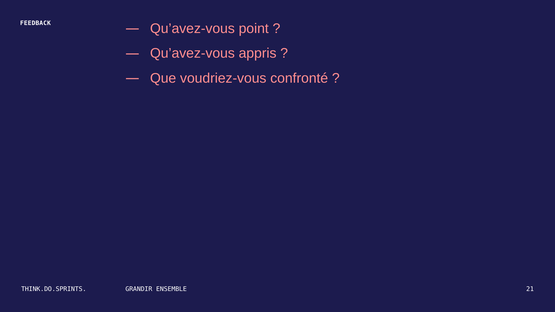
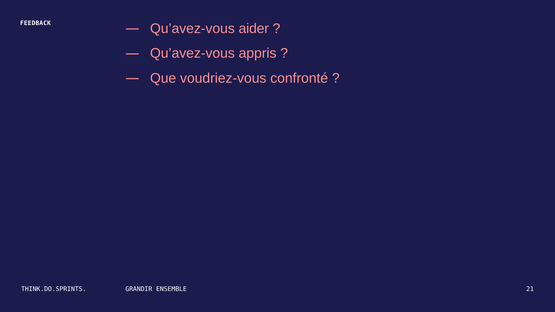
point: point -> aider (254, 28)
